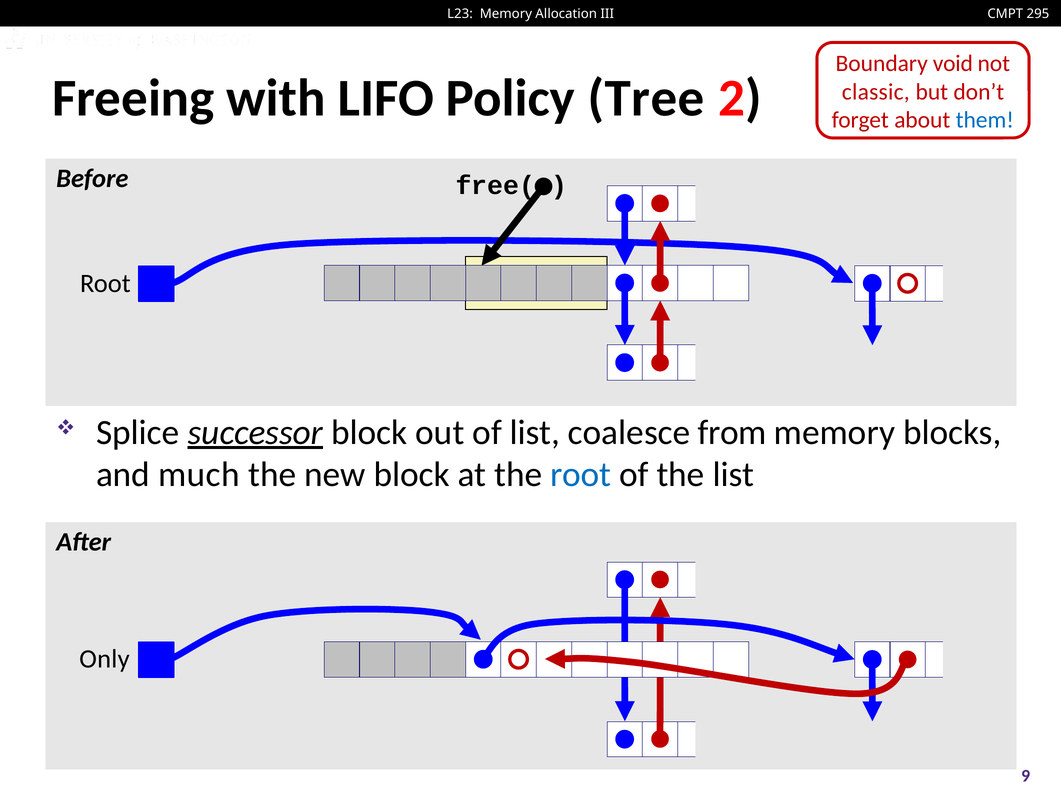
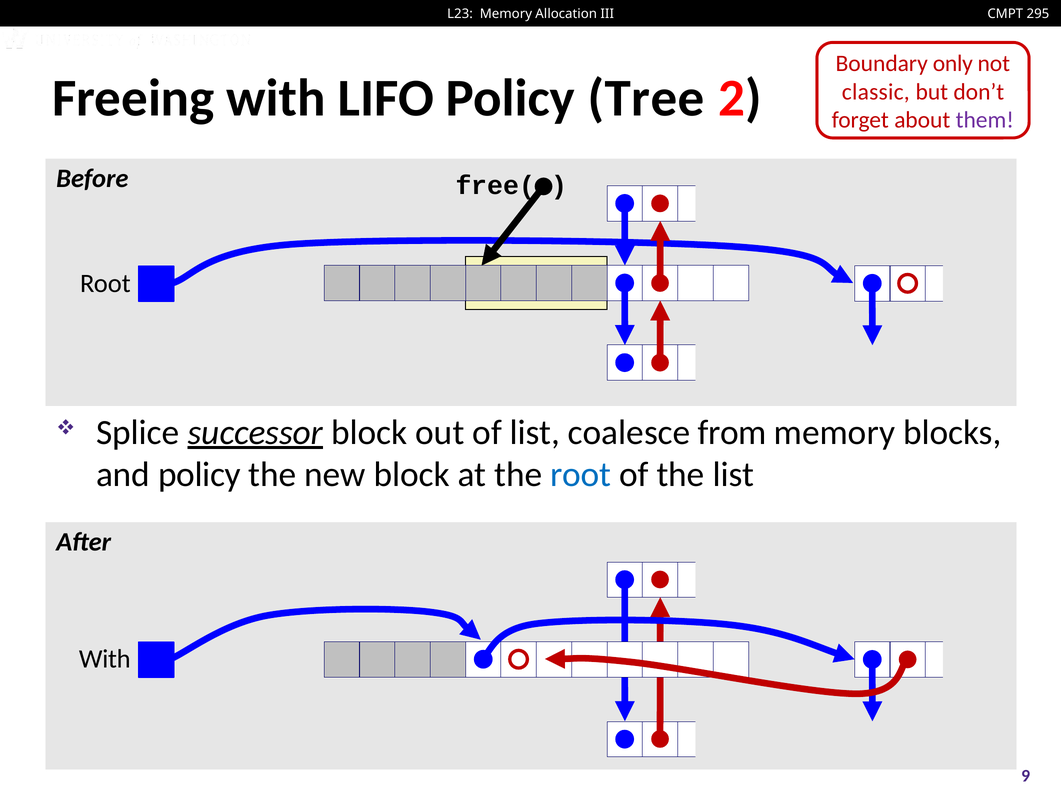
void: void -> only (953, 63)
them colour: blue -> purple (985, 120)
and much: much -> policy (199, 475)
Only: Only -> With (105, 659)
